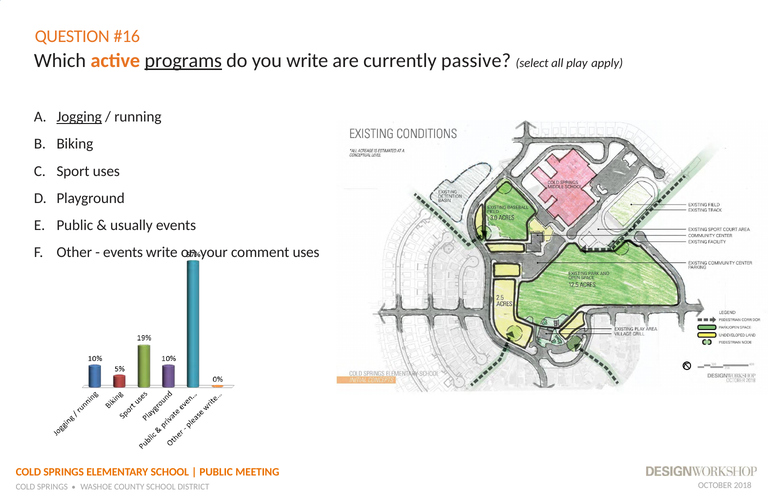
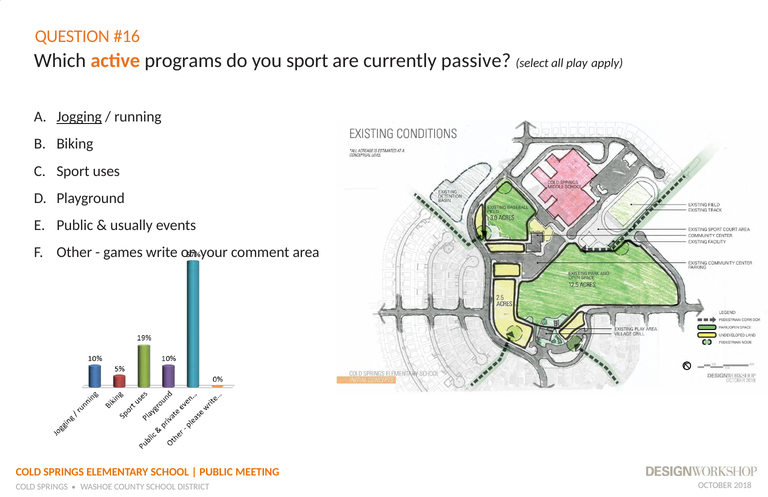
programs underline: present -> none (183, 61)
you write: write -> sport (307, 61)
events: events -> games (123, 252)
comment uses: uses -> area (306, 252)
